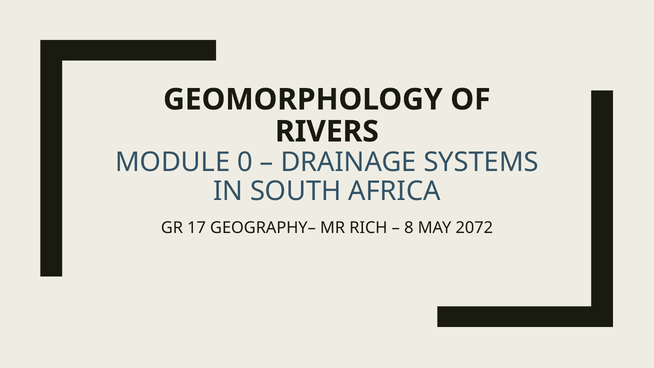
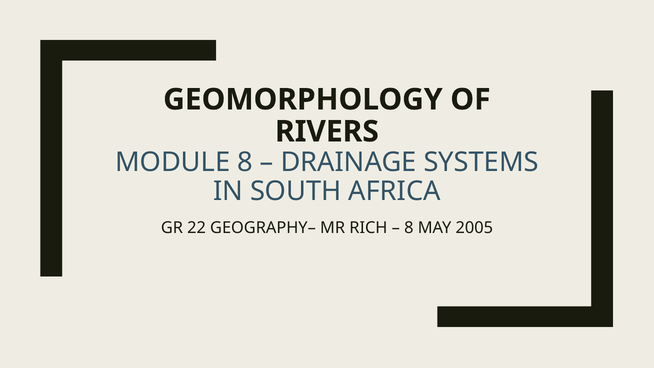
MODULE 0: 0 -> 8 (245, 162)
17: 17 -> 22 (197, 228)
2072: 2072 -> 2005 (474, 228)
